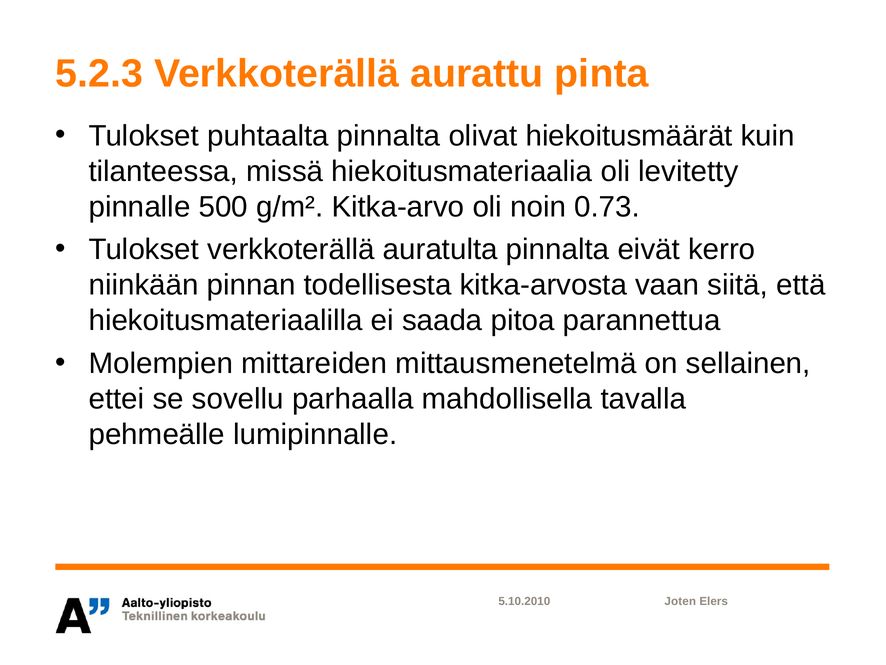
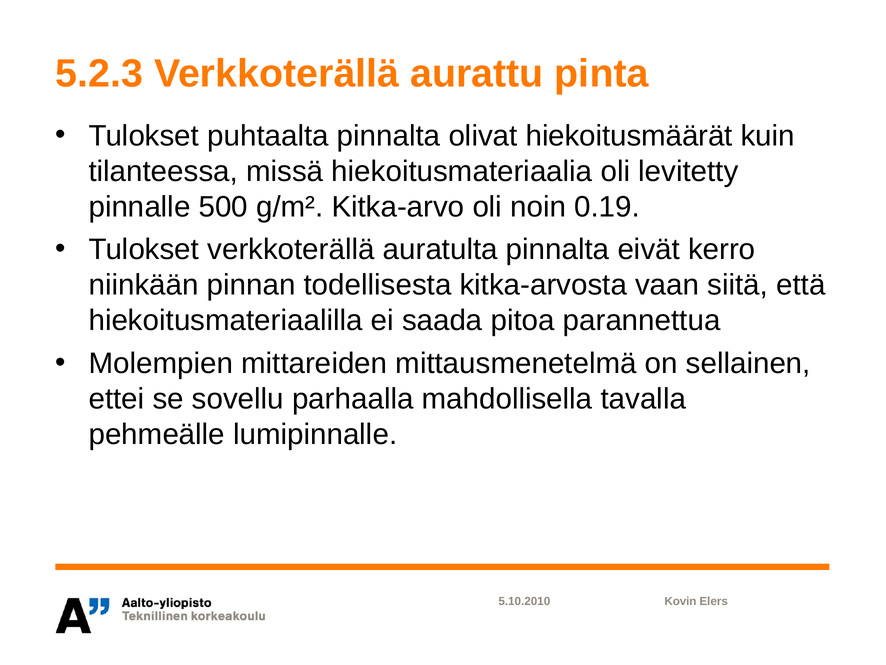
0.73: 0.73 -> 0.19 (607, 207)
Joten: Joten -> Kovin (680, 601)
